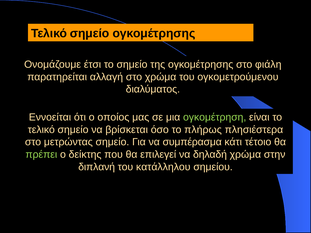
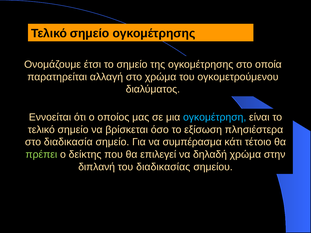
φιάλη: φιάλη -> οποία (268, 65)
ογκομέτρηση colour: light green -> light blue (215, 117)
πλήρως: πλήρως -> εξίσωση (203, 130)
μετρώντας: μετρώντας -> διαδικασία (68, 142)
κατάλληλου: κατάλληλου -> διαδικασίας (163, 167)
